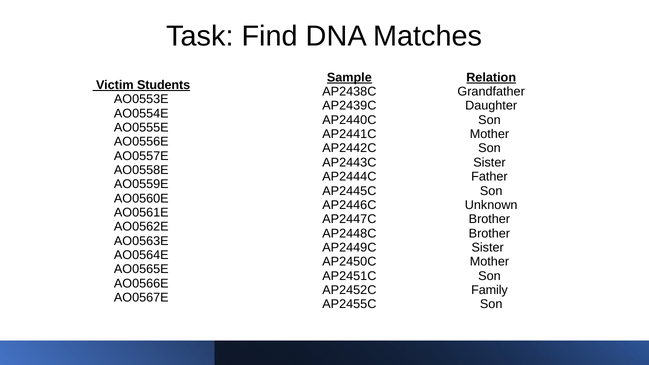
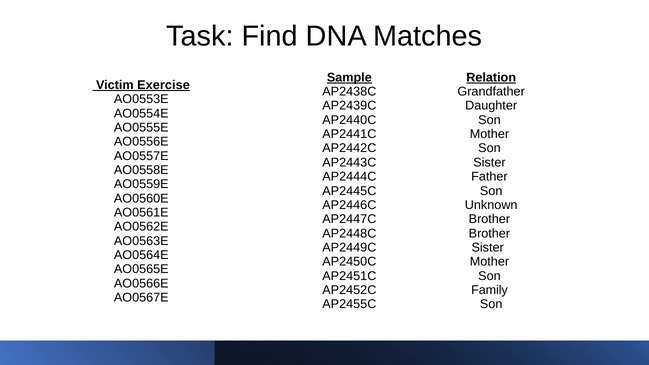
Students: Students -> Exercise (163, 85)
